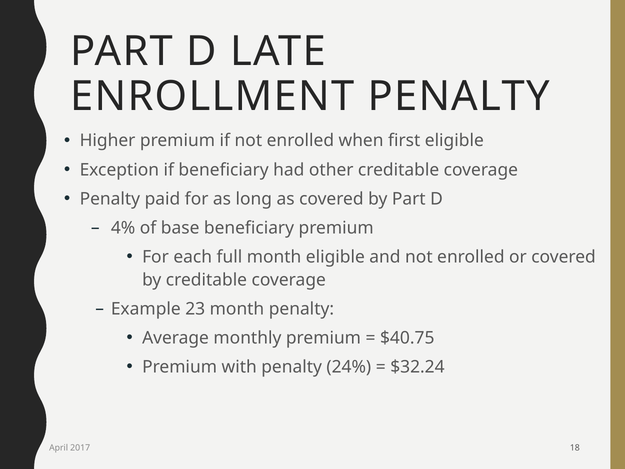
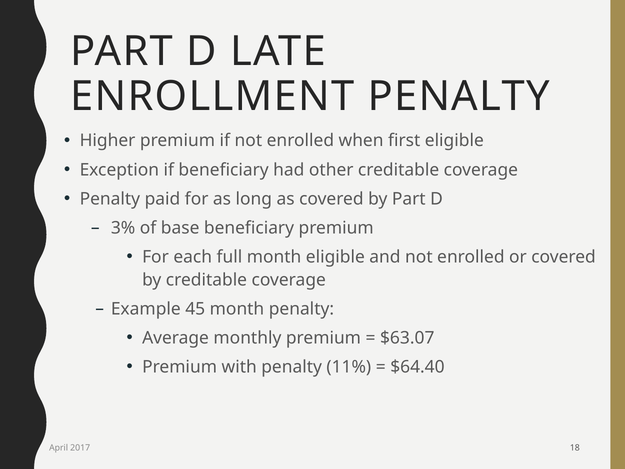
4%: 4% -> 3% (123, 228)
23: 23 -> 45 (195, 309)
$40.75: $40.75 -> $63.07 (407, 338)
24%: 24% -> 11% (349, 367)
$32.24: $32.24 -> $64.40 (417, 367)
